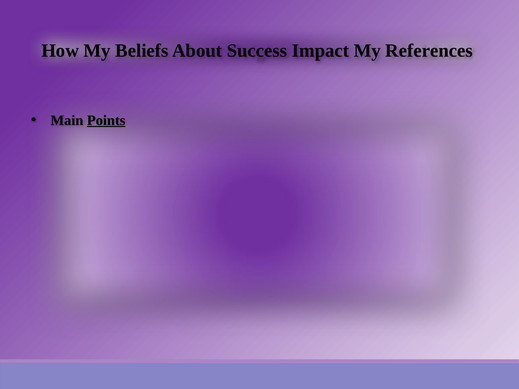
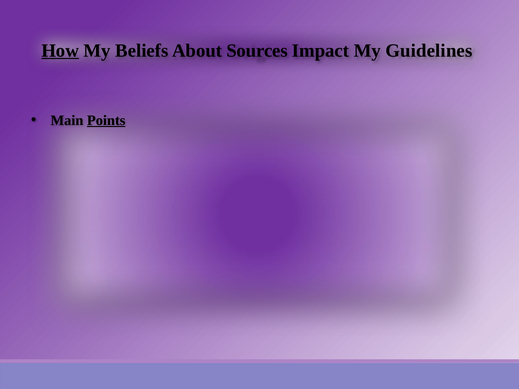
How underline: none -> present (60, 51)
Success: Success -> Sources (257, 51)
References: References -> Guidelines (429, 51)
